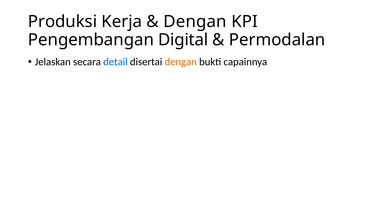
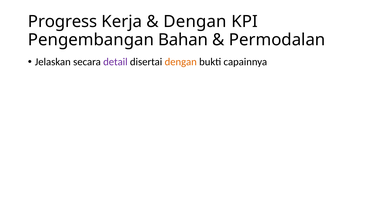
Produksi: Produksi -> Progress (63, 22)
Digital: Digital -> Bahan (183, 40)
detail colour: blue -> purple (115, 62)
